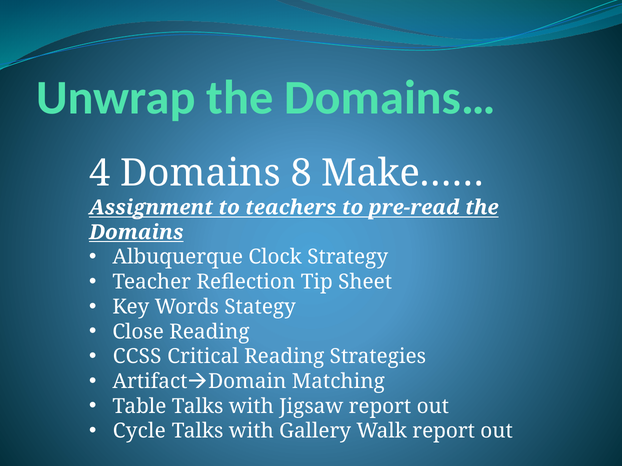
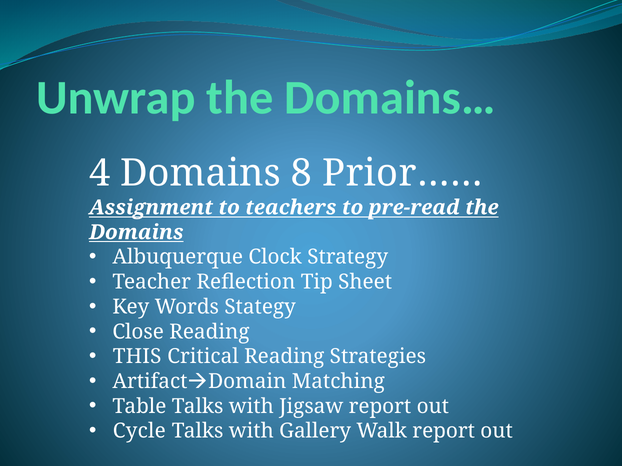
Make……: Make…… -> Prior…… (402, 174)
CCSS: CCSS -> THIS (137, 357)
